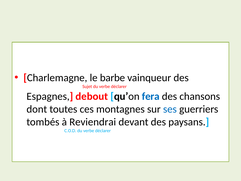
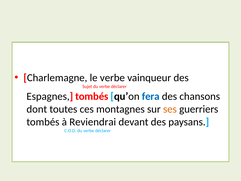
le barbe: barbe -> verbe (112, 78)
Espagnes debout: debout -> tombés (92, 96)
ses colour: blue -> orange (170, 109)
